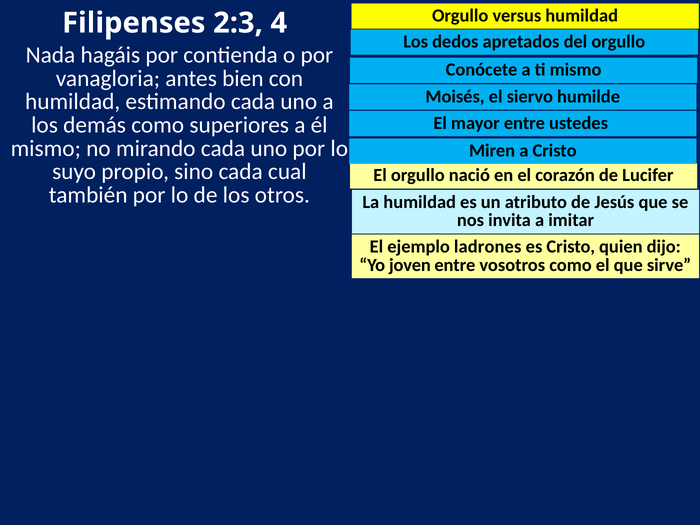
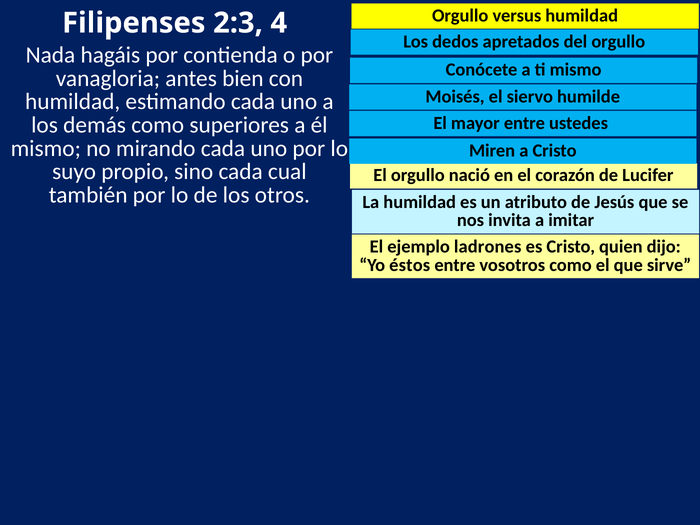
joven: joven -> éstos (410, 265)
